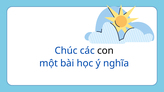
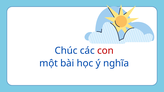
con colour: black -> red (105, 51)
